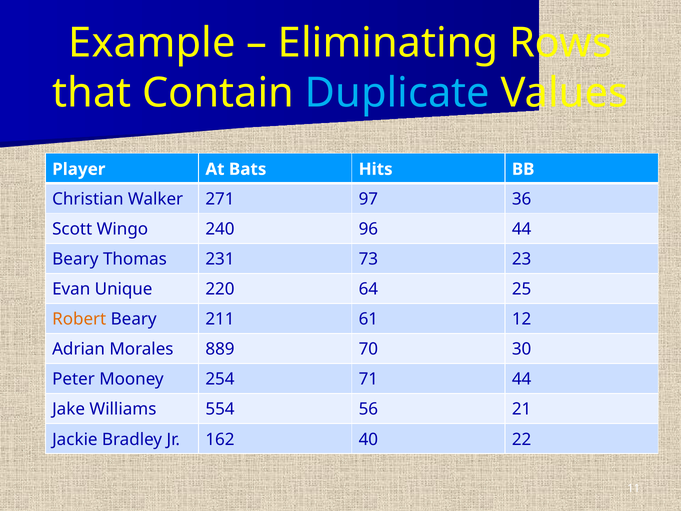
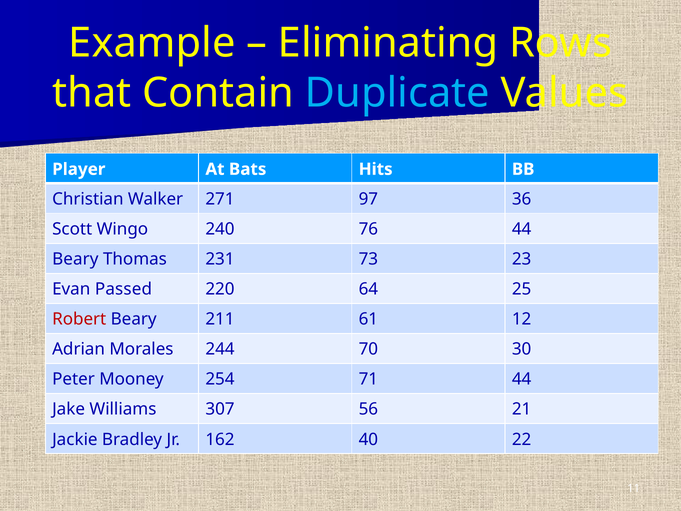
96: 96 -> 76 (368, 229)
Unique: Unique -> Passed (123, 289)
Robert colour: orange -> red (79, 319)
889: 889 -> 244 (220, 349)
554: 554 -> 307 (220, 409)
